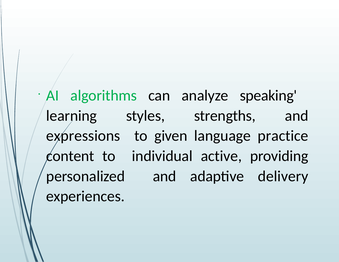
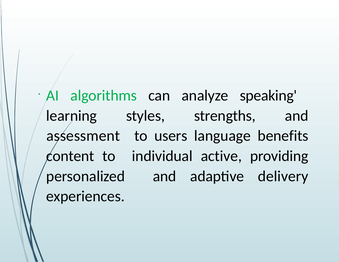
expressions: expressions -> assessment (83, 136)
given: given -> users (171, 136)
practice: practice -> benefits (283, 136)
